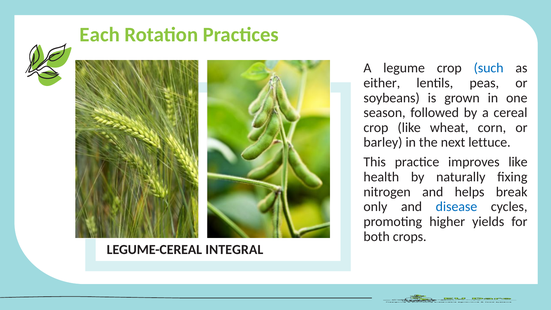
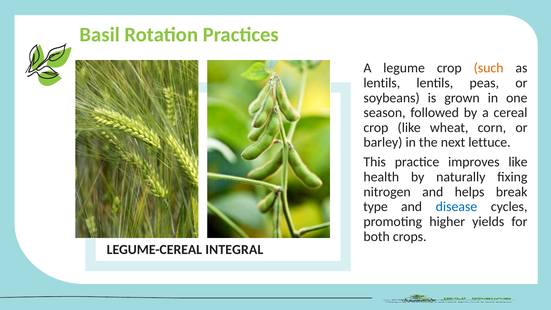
Each: Each -> Basil (100, 35)
such colour: blue -> orange (489, 68)
either: either -> lentils (382, 83)
only: only -> type (375, 207)
